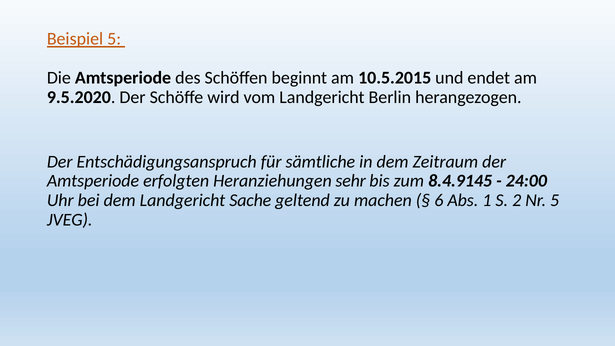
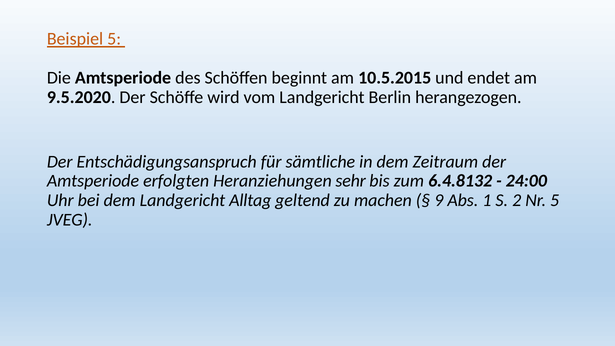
8.4.9145: 8.4.9145 -> 6.4.8132 (460, 181)
Sache: Sache -> Alltag (250, 200)
6: 6 -> 9 (439, 200)
